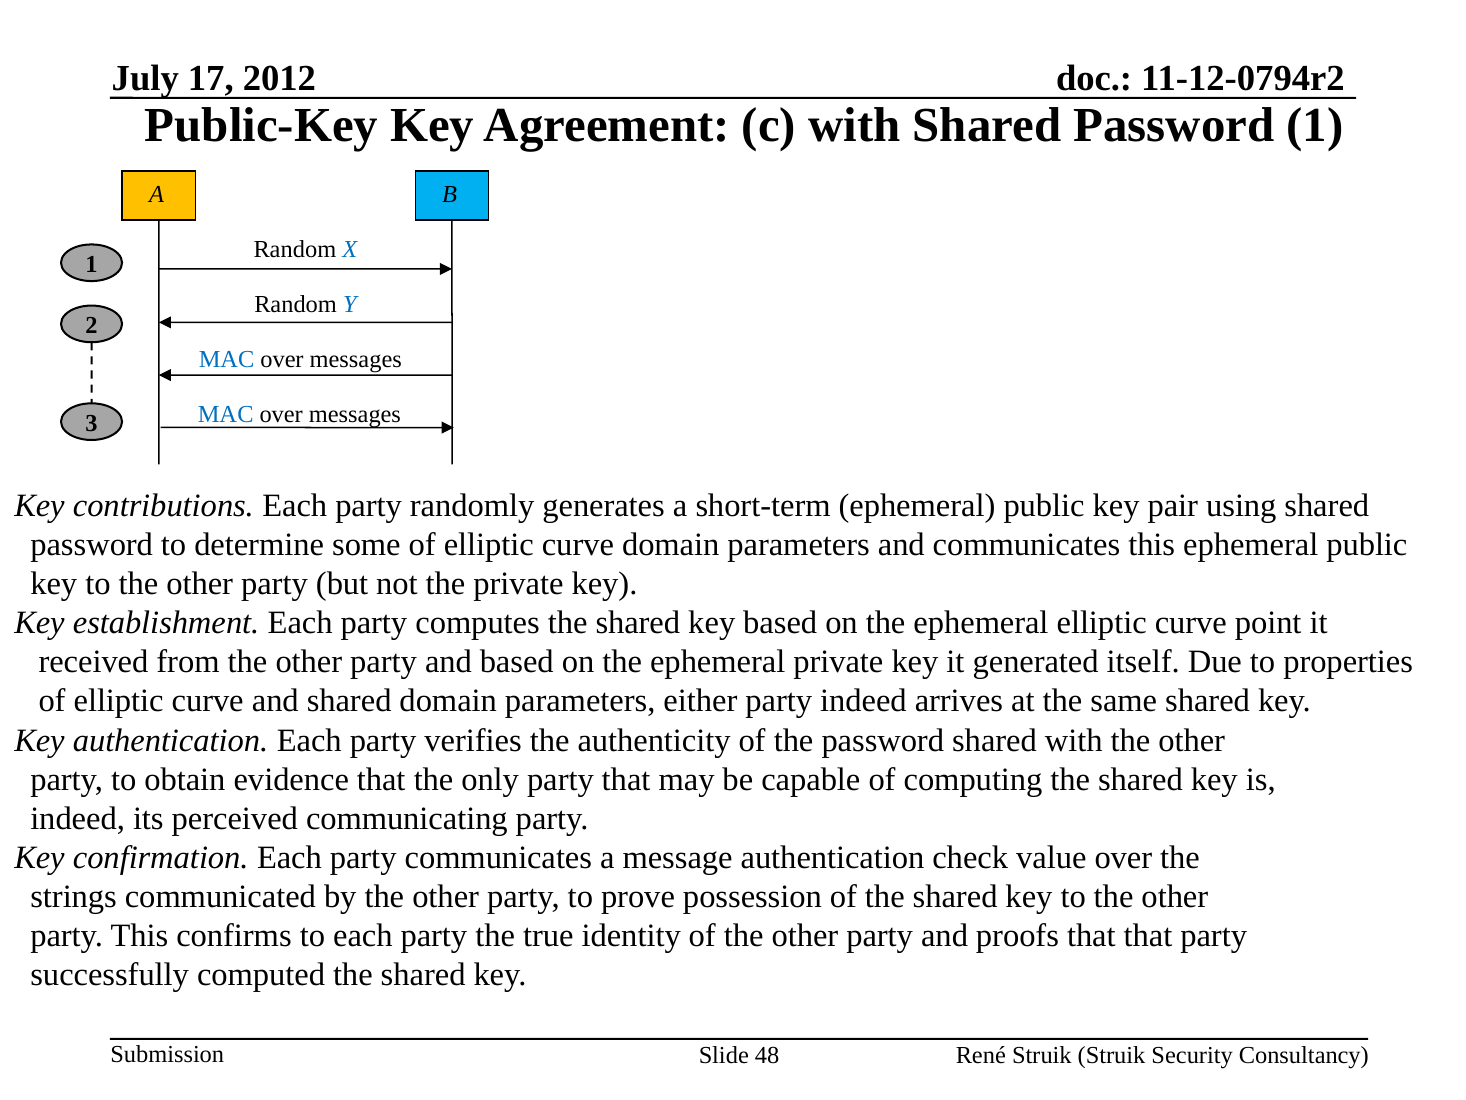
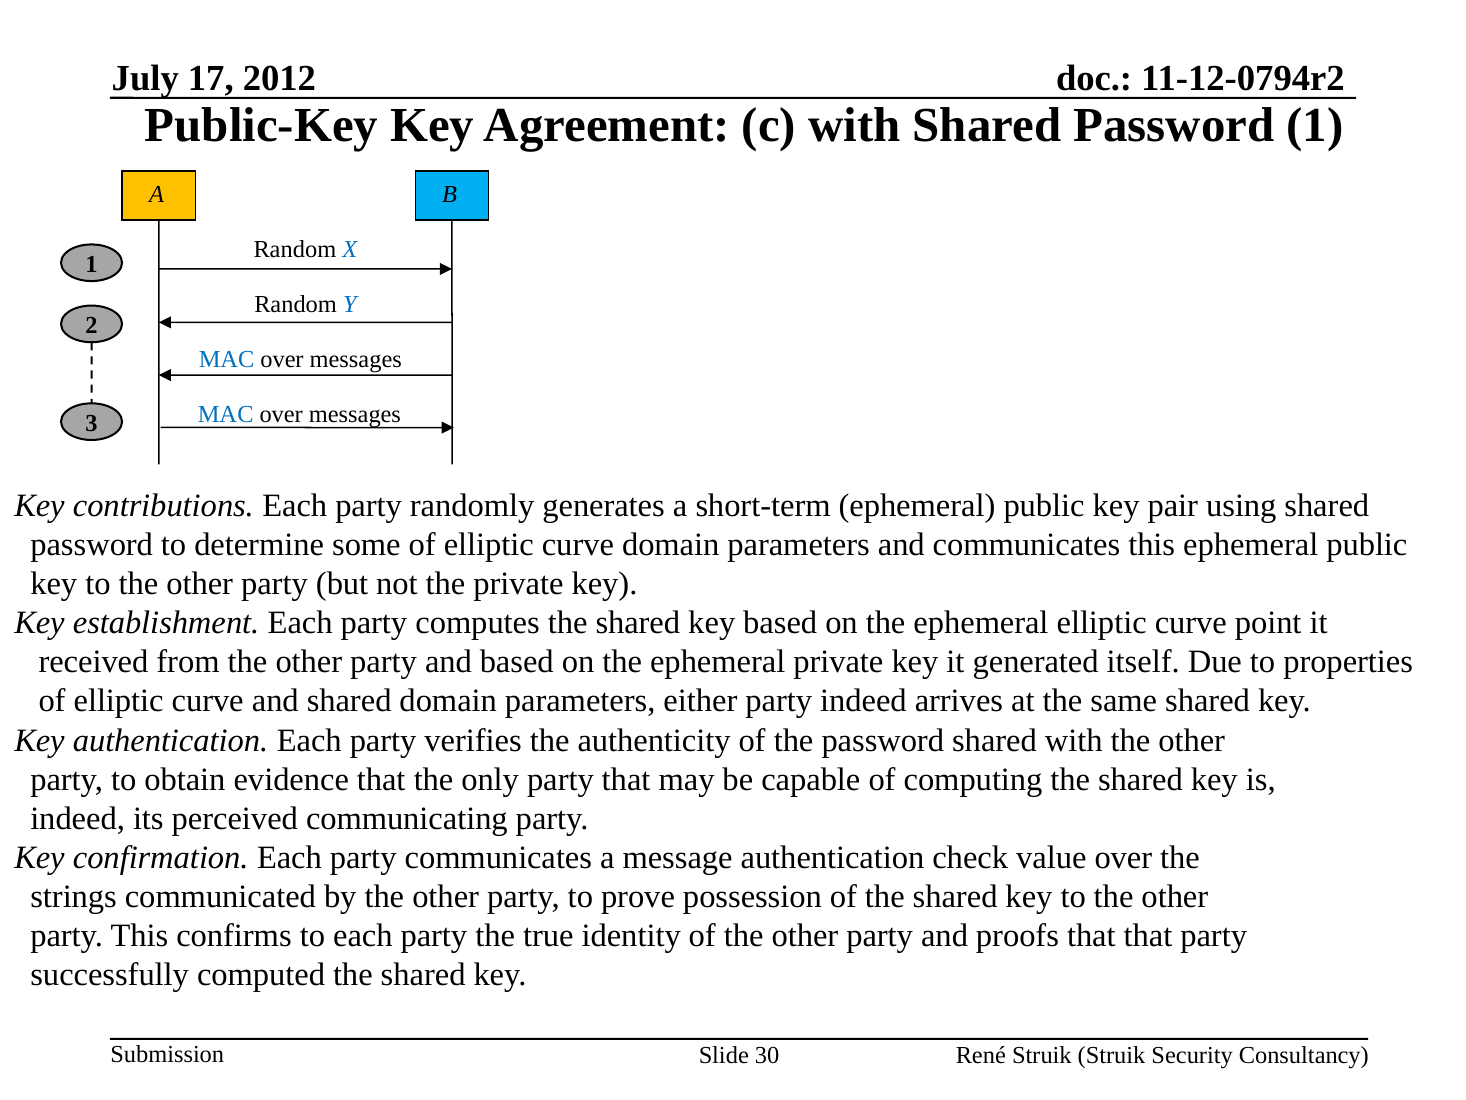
48: 48 -> 30 (767, 1055)
